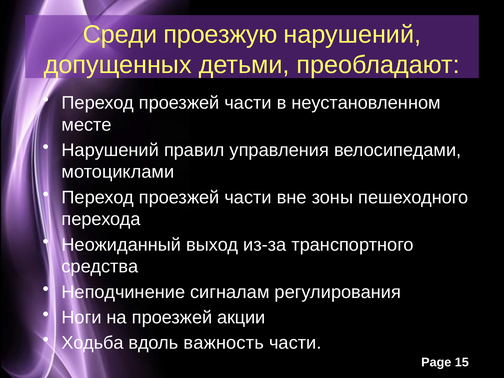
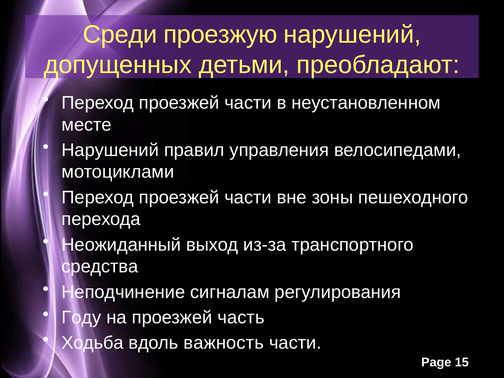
Ноги: Ноги -> Году (81, 317)
акции: акции -> часть (241, 317)
